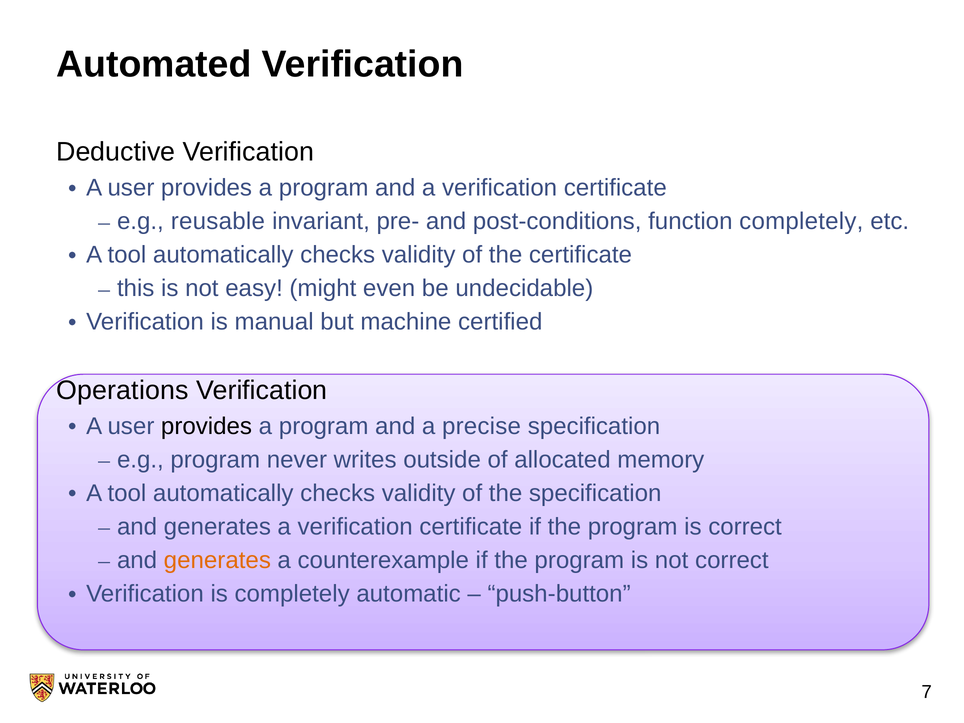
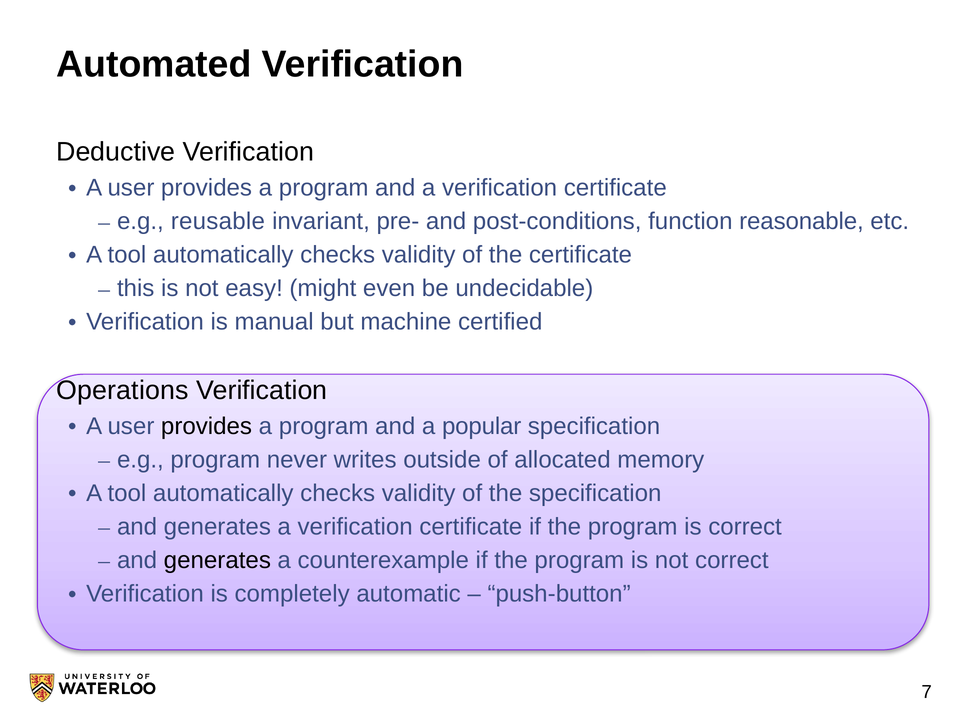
function completely: completely -> reasonable (801, 221)
precise: precise -> popular (482, 426)
generates colour: orange -> black (217, 560)
